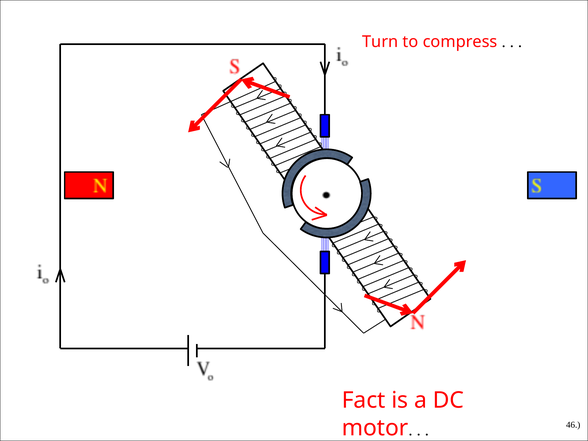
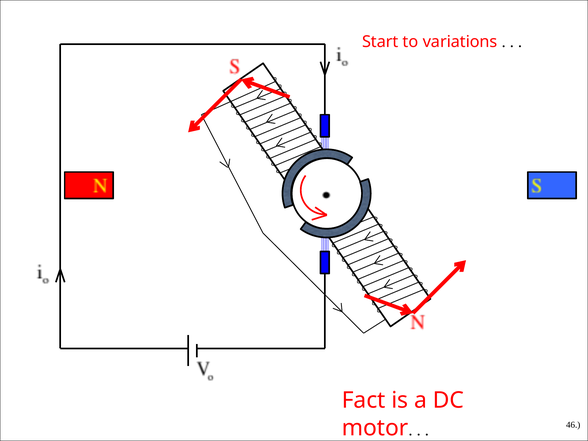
Turn: Turn -> Start (380, 42)
compress: compress -> variations (460, 42)
